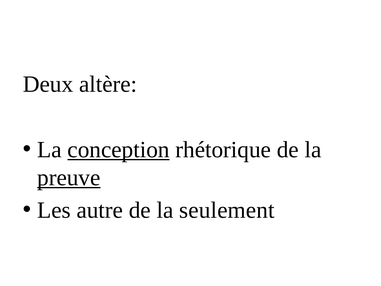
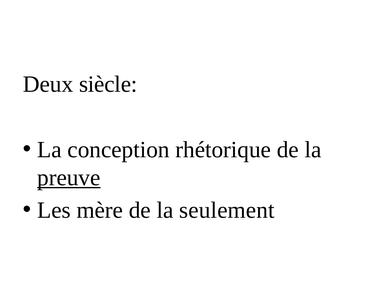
altère: altère -> siècle (108, 84)
conception underline: present -> none (119, 149)
autre: autre -> mère (100, 210)
